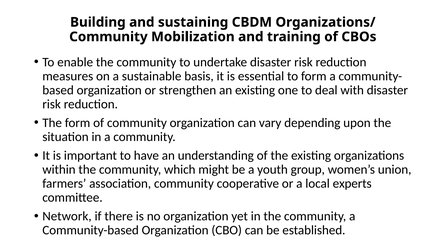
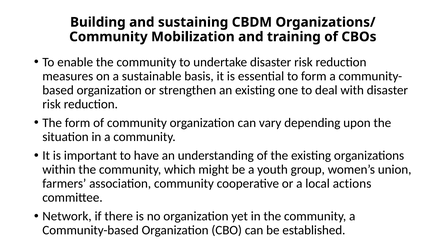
experts: experts -> actions (352, 184)
